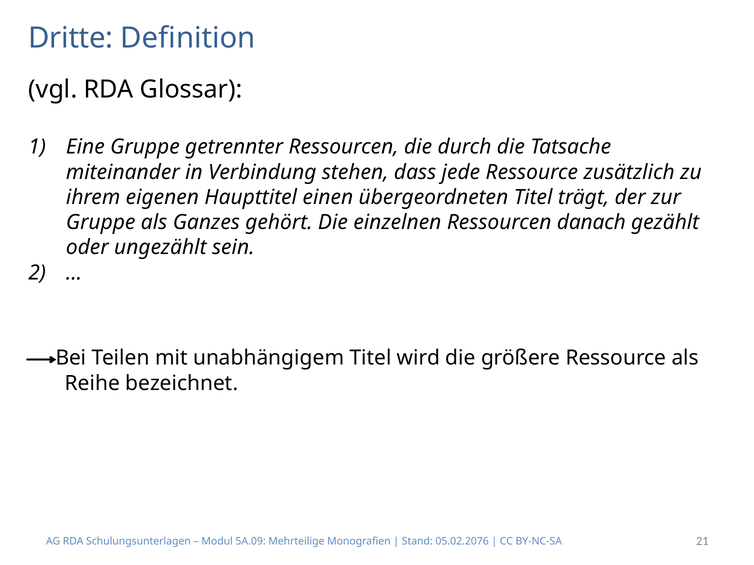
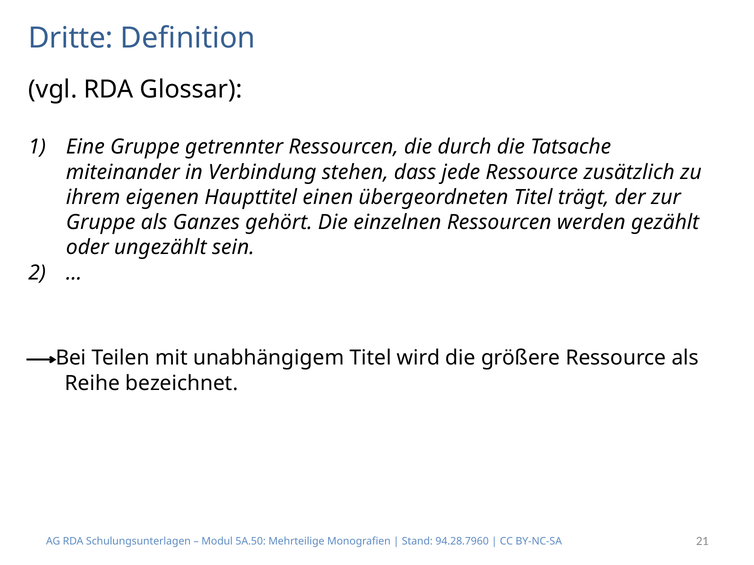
danach: danach -> werden (591, 223)
5A.09: 5A.09 -> 5A.50 (251, 542)
05.02.2076: 05.02.2076 -> 94.28.7960 (462, 542)
